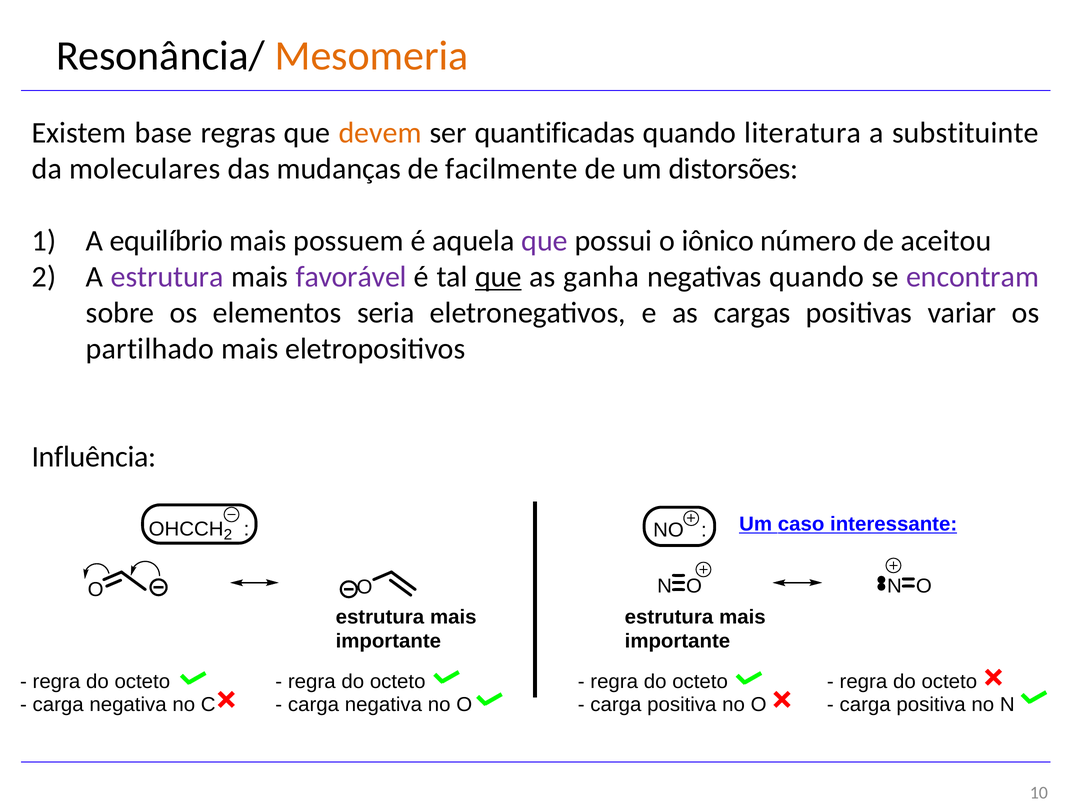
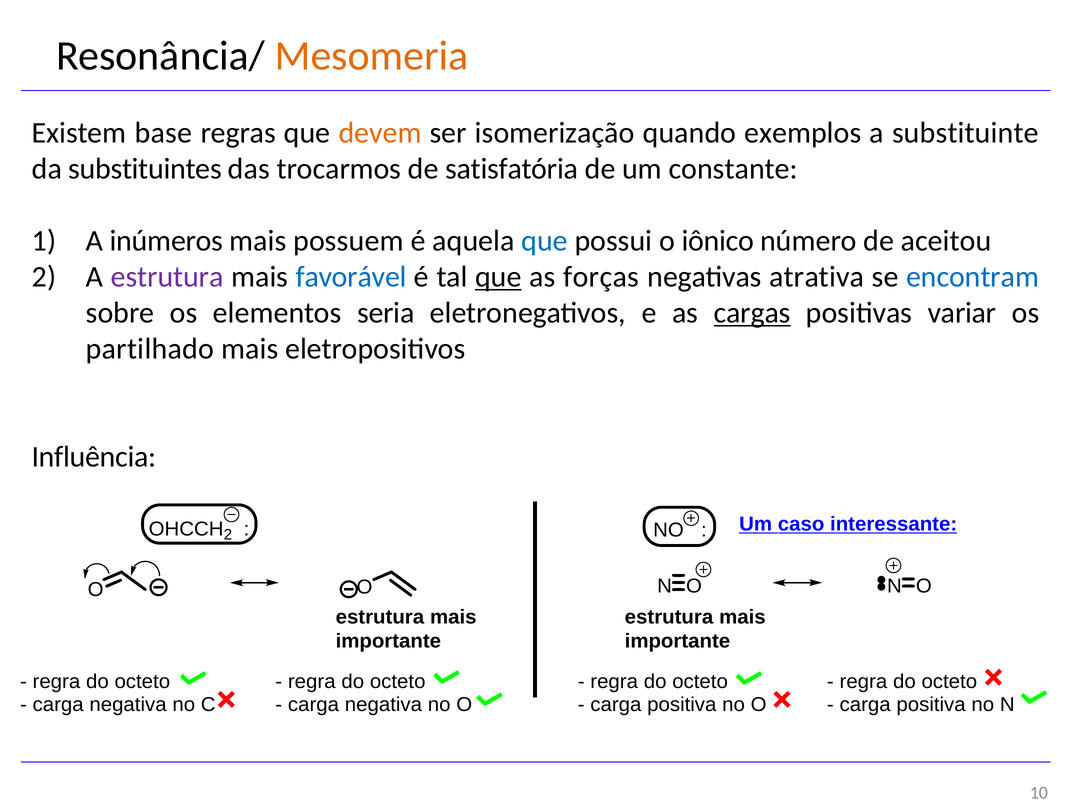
quantificadas: quantificadas -> isomerização (555, 133)
literatura: literatura -> exemplos (803, 133)
moleculares: moleculares -> substituintes (145, 169)
mudanças: mudanças -> trocarmos (339, 169)
facilmente: facilmente -> satisfatória (512, 169)
distorsões: distorsões -> constante (733, 169)
equilíbrio: equilíbrio -> inúmeros (166, 241)
que colour: purple -> blue (544, 241)
favorável colour: purple -> blue (351, 277)
ganha: ganha -> forças (601, 277)
negativas quando: quando -> atrativa (817, 277)
encontram colour: purple -> blue (973, 277)
cargas underline: none -> present (752, 313)
